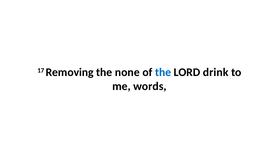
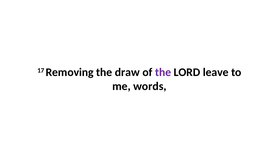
none: none -> draw (127, 72)
the colour: blue -> purple (163, 72)
drink: drink -> leave (216, 72)
